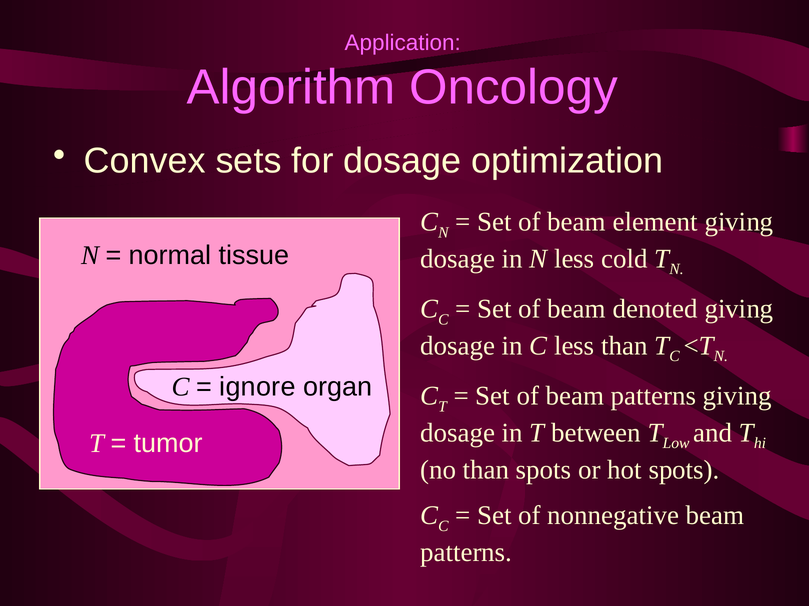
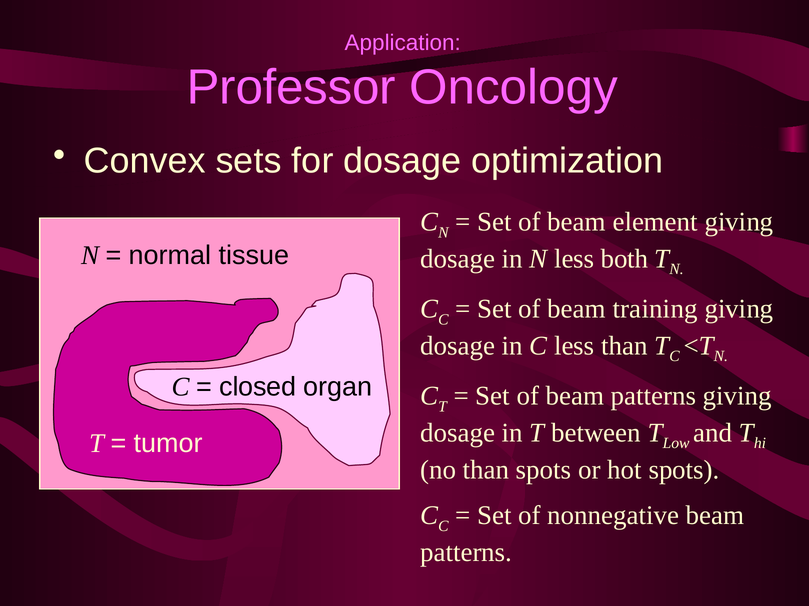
Algorithm: Algorithm -> Professor (291, 88)
cold: cold -> both (625, 259)
denoted: denoted -> training (655, 309)
ignore: ignore -> closed (258, 387)
